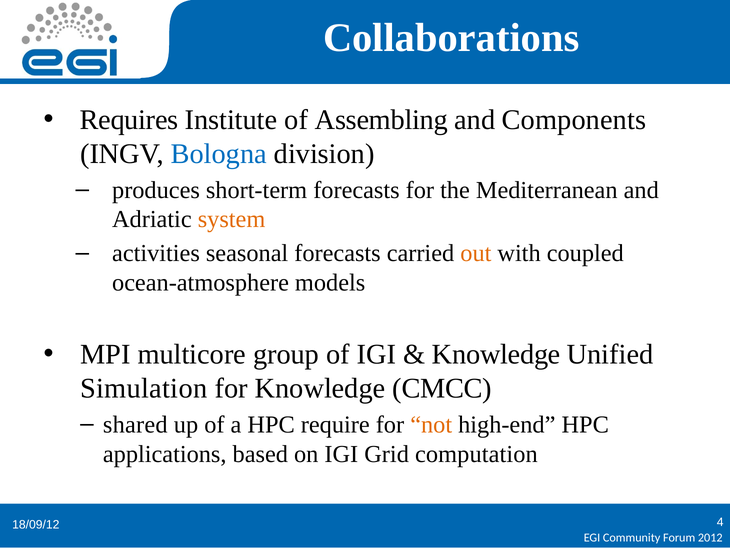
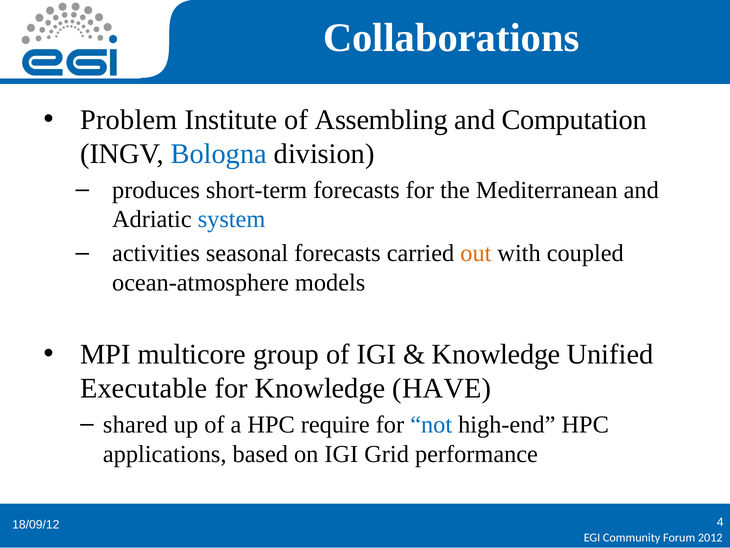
Requires: Requires -> Problem (129, 120)
Components: Components -> Computation (574, 120)
system colour: orange -> blue (232, 219)
Simulation: Simulation -> Executable (144, 388)
CMCC: CMCC -> HAVE (442, 388)
not colour: orange -> blue (431, 424)
computation: computation -> performance (476, 454)
